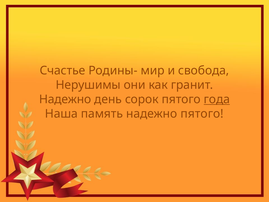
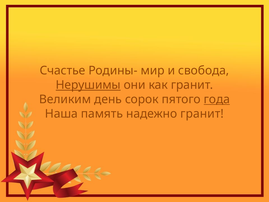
Нерушимы underline: none -> present (88, 85)
Надежно: Надежно -> Великим (65, 99)
надежно пятого: пятого -> гранит (202, 114)
